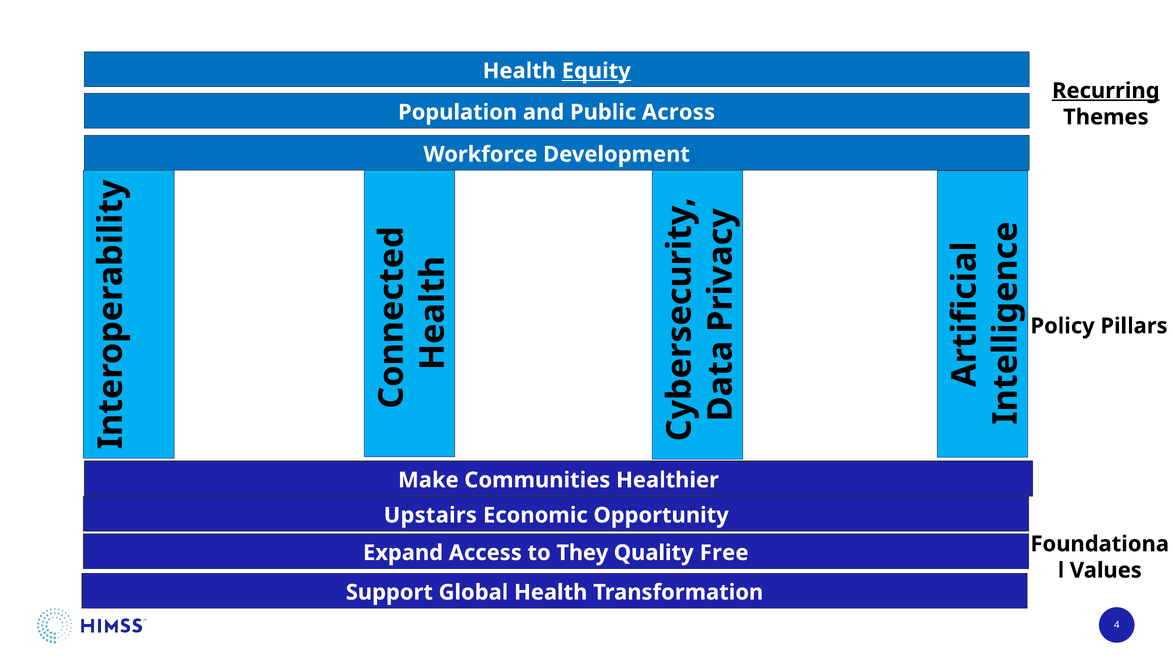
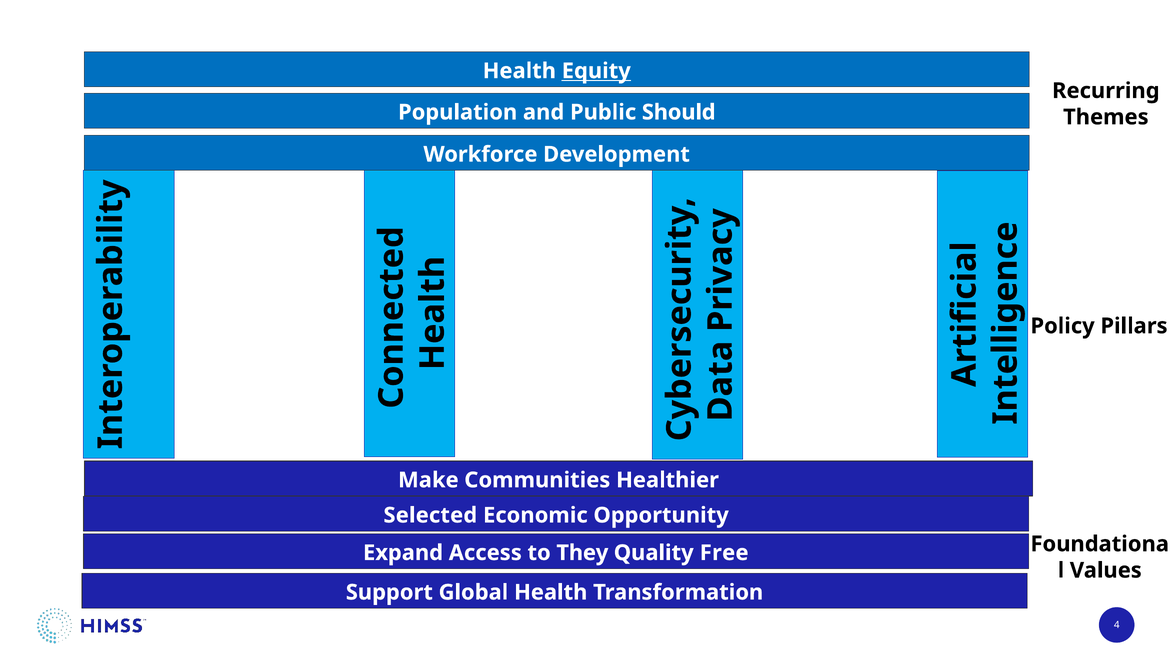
Recurring underline: present -> none (1106, 91)
Across: Across -> Should (679, 112)
Upstairs: Upstairs -> Selected (430, 516)
